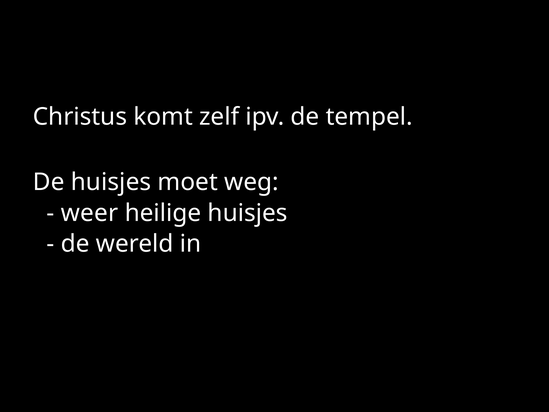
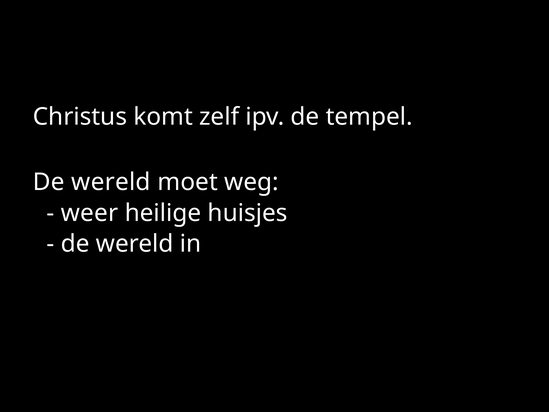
huisjes: huisjes -> wereld (111, 182)
